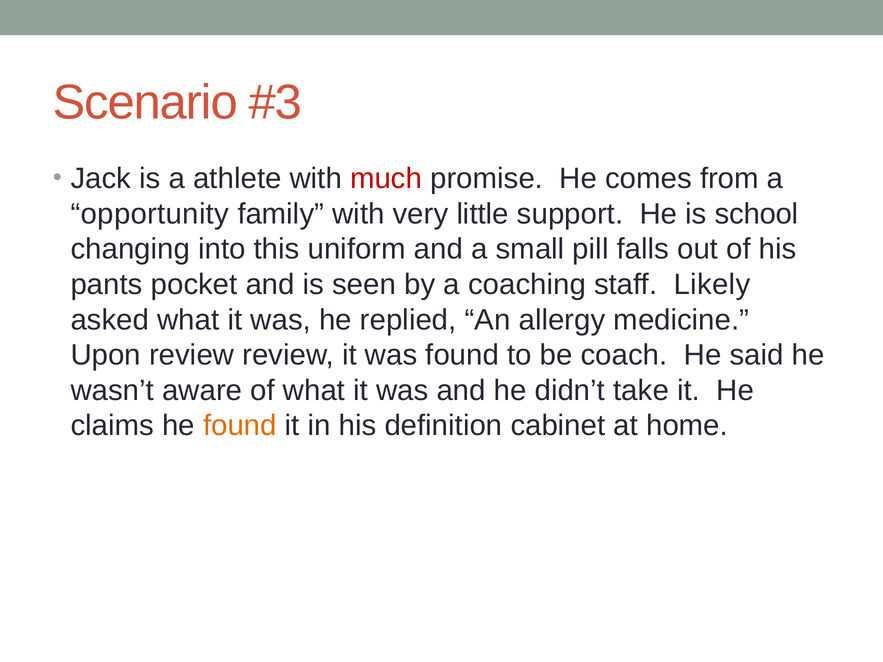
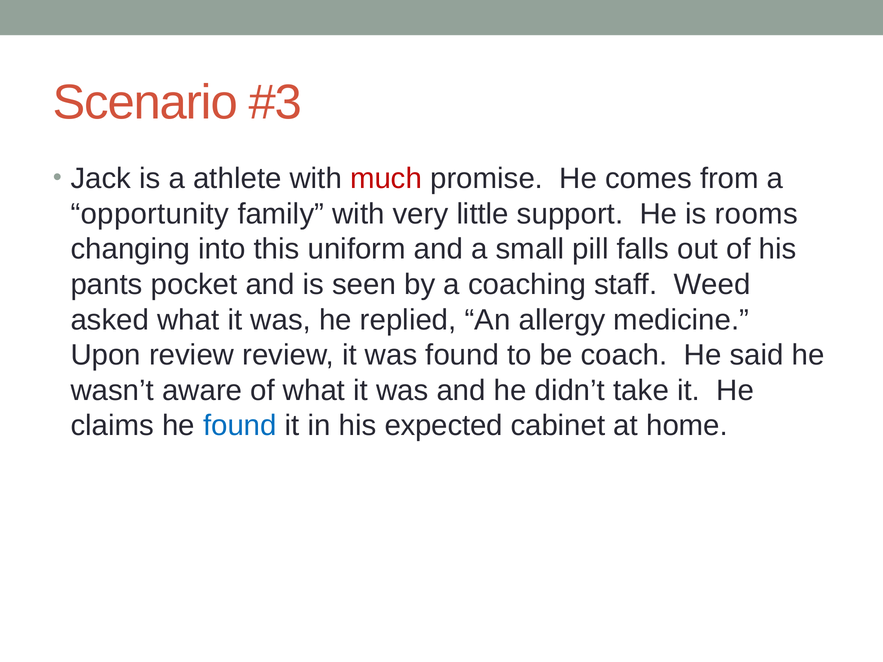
school: school -> rooms (756, 214)
Likely: Likely -> Weed (712, 285)
found colour: orange -> blue (240, 426)
definition: definition -> expected (444, 426)
